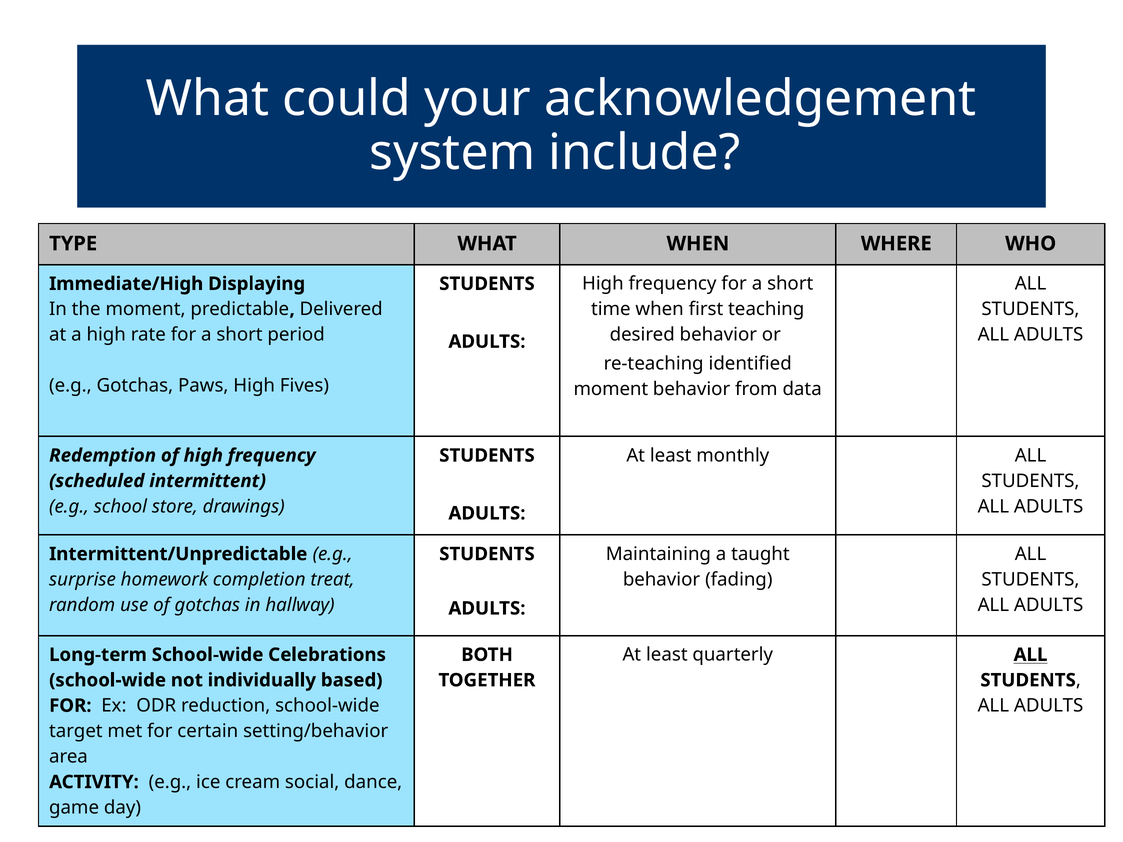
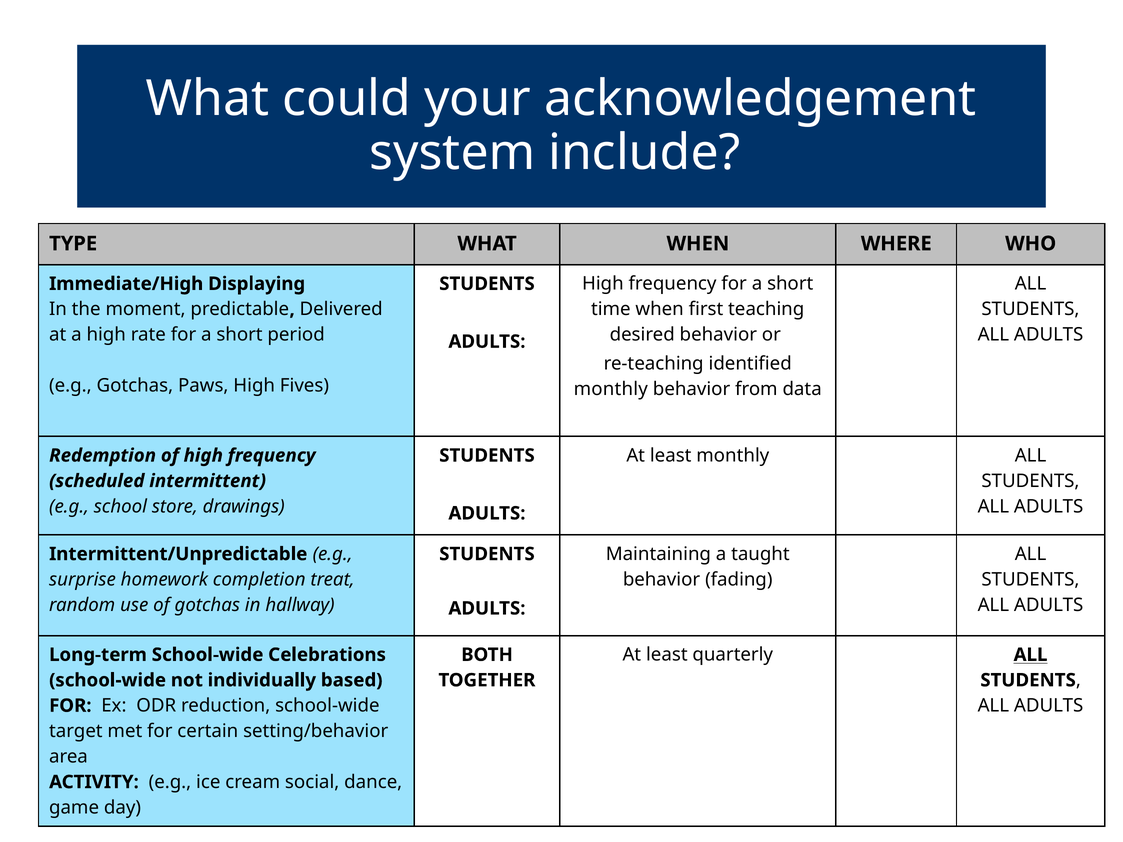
moment: moment -> monthly (611, 389)
